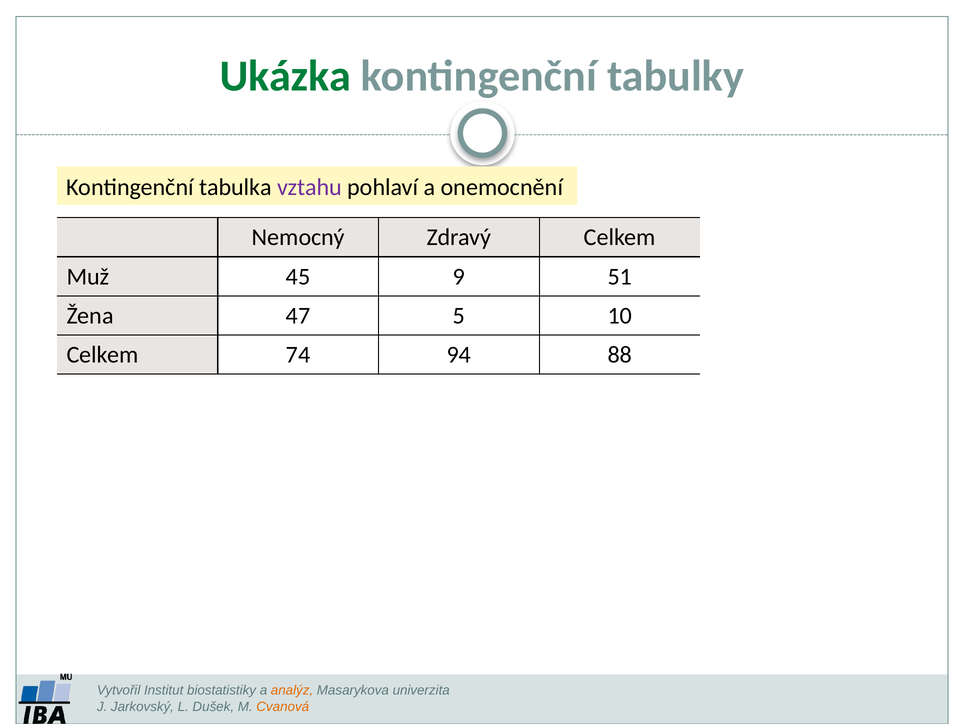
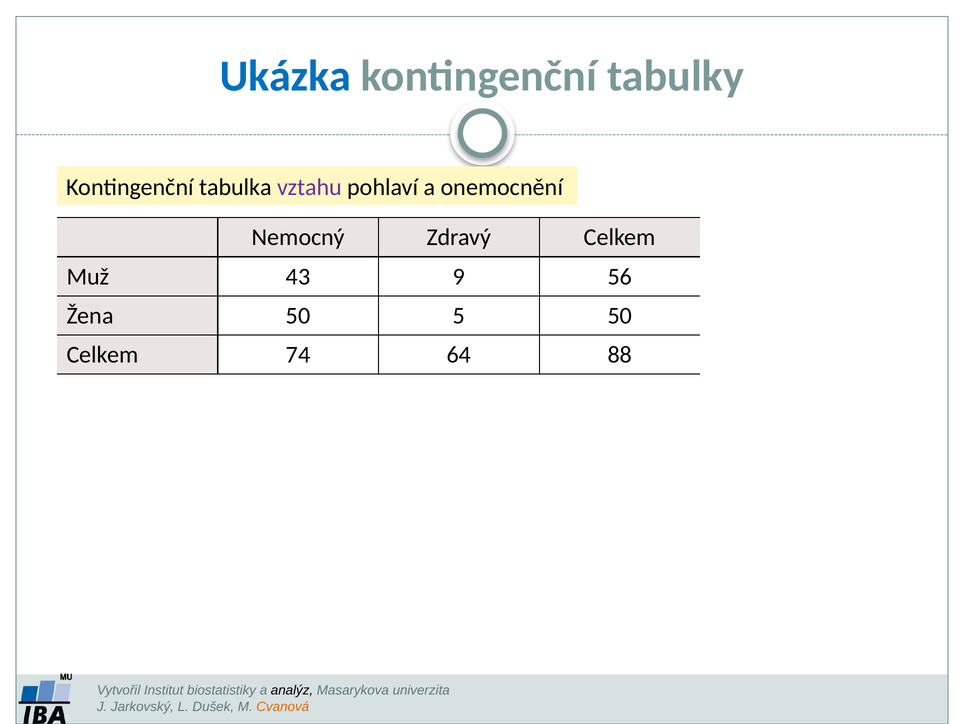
Ukázka colour: green -> blue (285, 76)
45: 45 -> 43 (298, 276)
51: 51 -> 56 (620, 276)
Žena 47: 47 -> 50 (298, 316)
5 10: 10 -> 50 (620, 316)
94: 94 -> 64 (459, 355)
analýz colour: orange -> black (292, 690)
